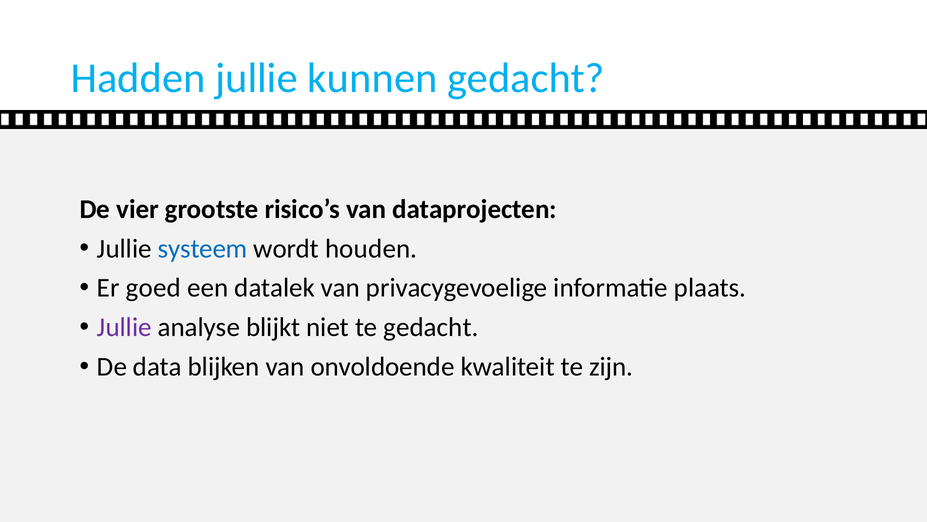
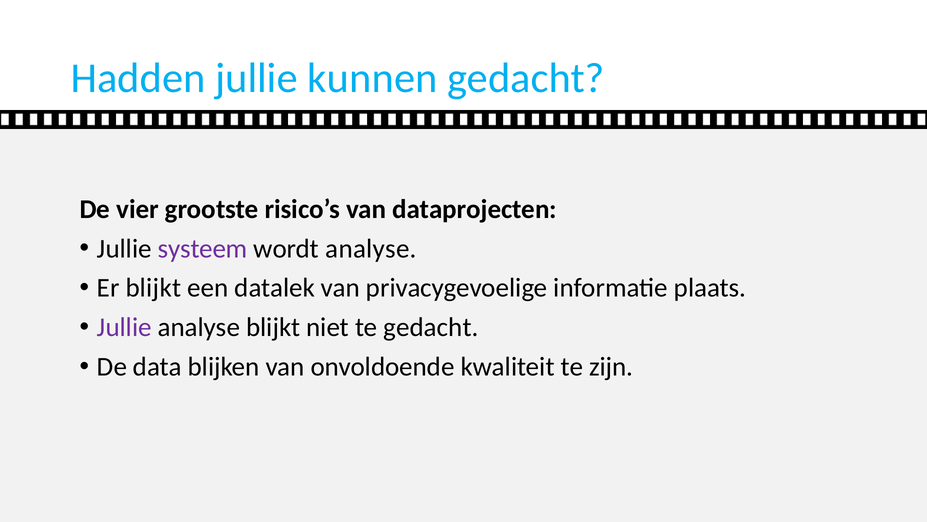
systeem colour: blue -> purple (203, 248)
wordt houden: houden -> analyse (371, 248)
Er goed: goed -> blijkt (153, 288)
